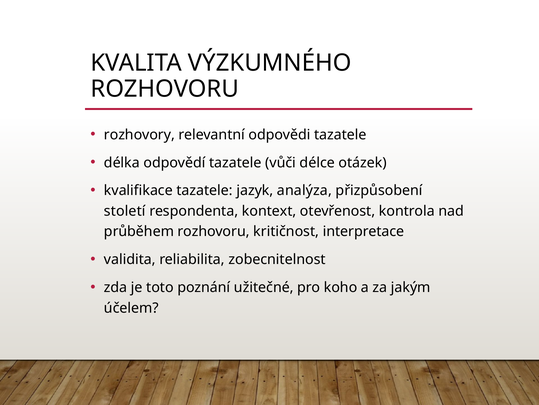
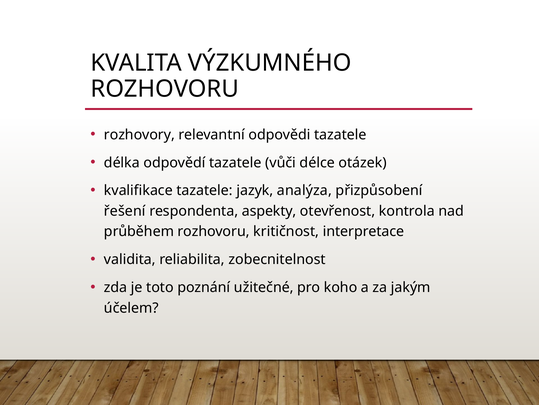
století: století -> řešení (125, 211)
kontext: kontext -> aspekty (269, 211)
